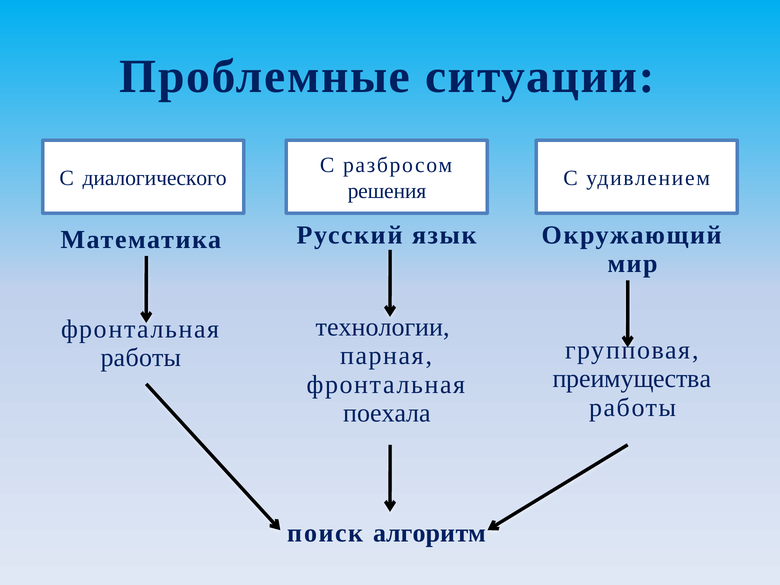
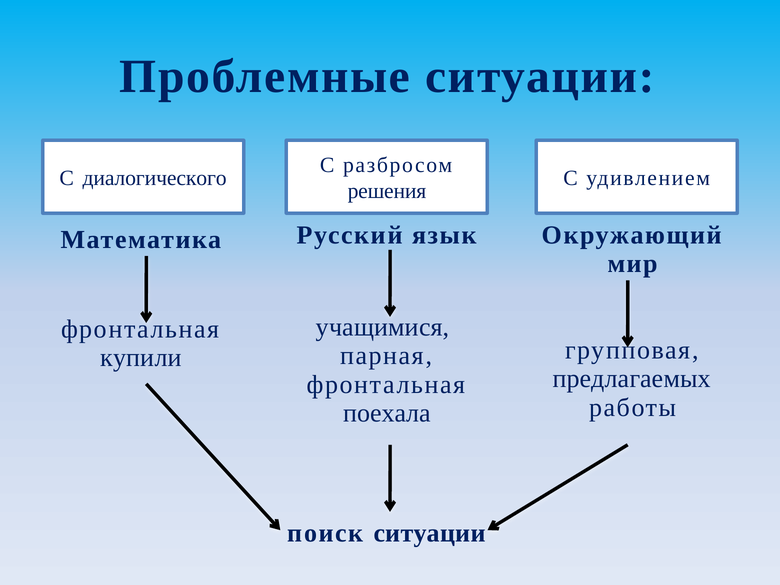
технологии: технологии -> учащимися (383, 327)
работы: работы -> купили (141, 358)
преимущества: преимущества -> предлагаемых (632, 379)
поиск алгоритм: алгоритм -> ситуации (430, 533)
